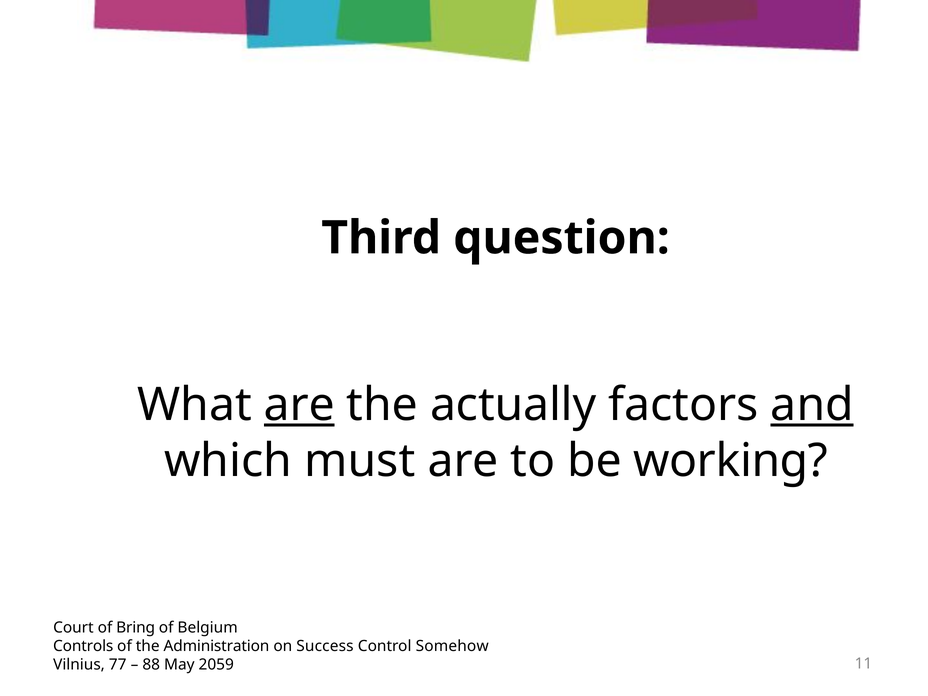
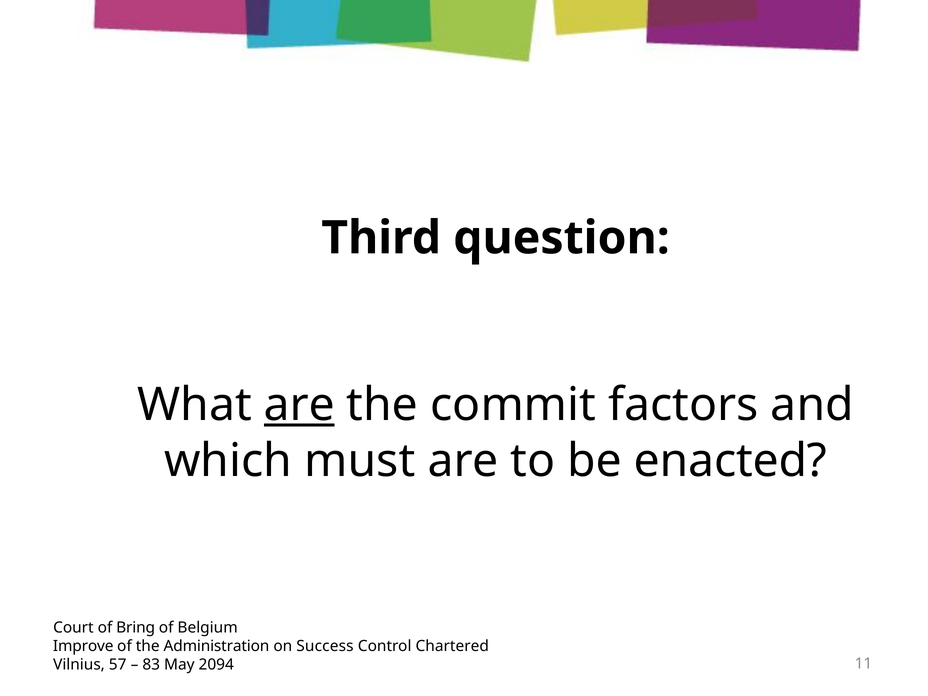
actually: actually -> commit (513, 405)
and underline: present -> none (812, 405)
working: working -> enacted (731, 461)
Controls: Controls -> Improve (83, 646)
Somehow: Somehow -> Chartered (452, 646)
77: 77 -> 57 (118, 665)
88: 88 -> 83 (151, 665)
2059: 2059 -> 2094 (216, 665)
